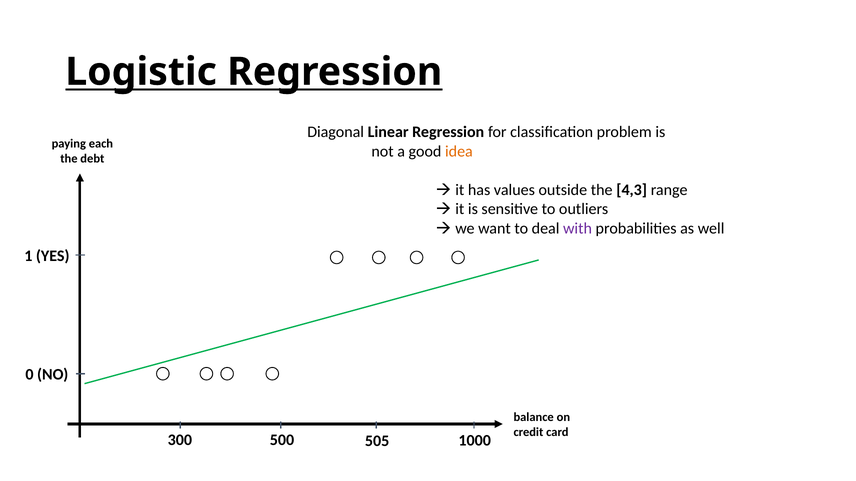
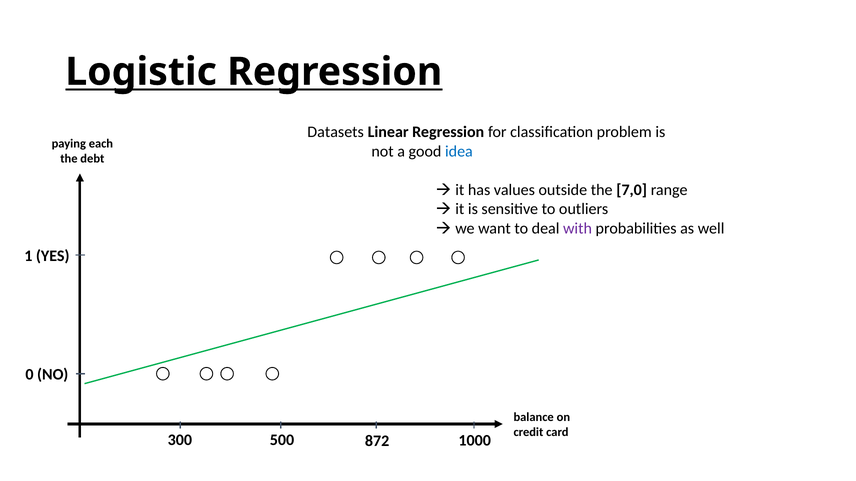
Diagonal: Diagonal -> Datasets (336, 132)
idea colour: orange -> blue (459, 152)
4,3: 4,3 -> 7,0 (632, 190)
505: 505 -> 872 (377, 441)
